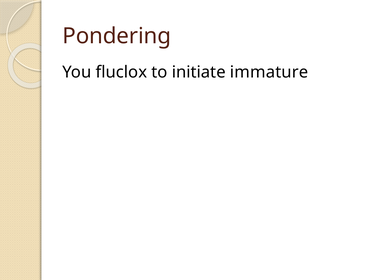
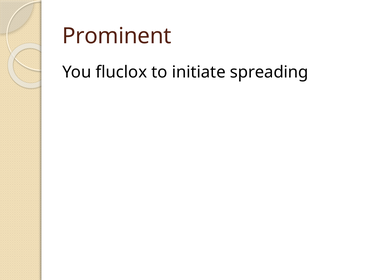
Pondering: Pondering -> Prominent (117, 36)
immature: immature -> spreading (269, 72)
